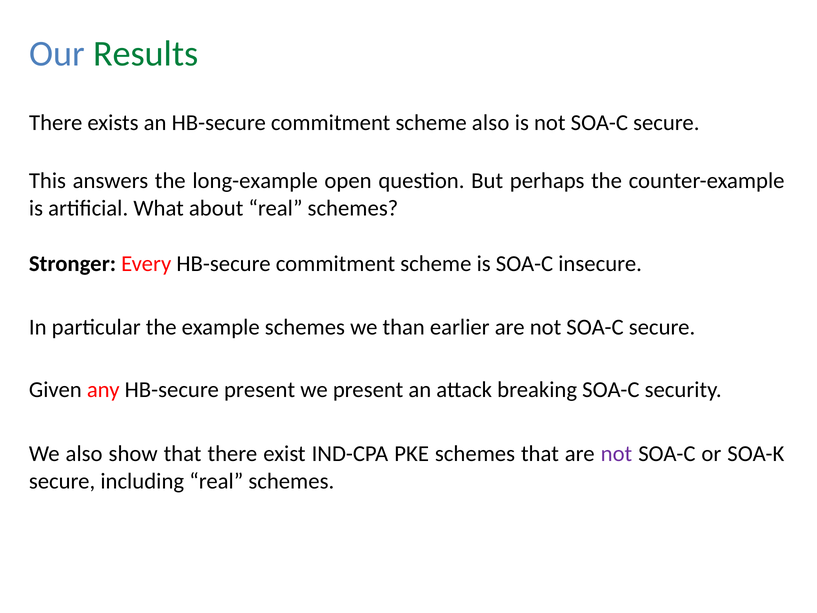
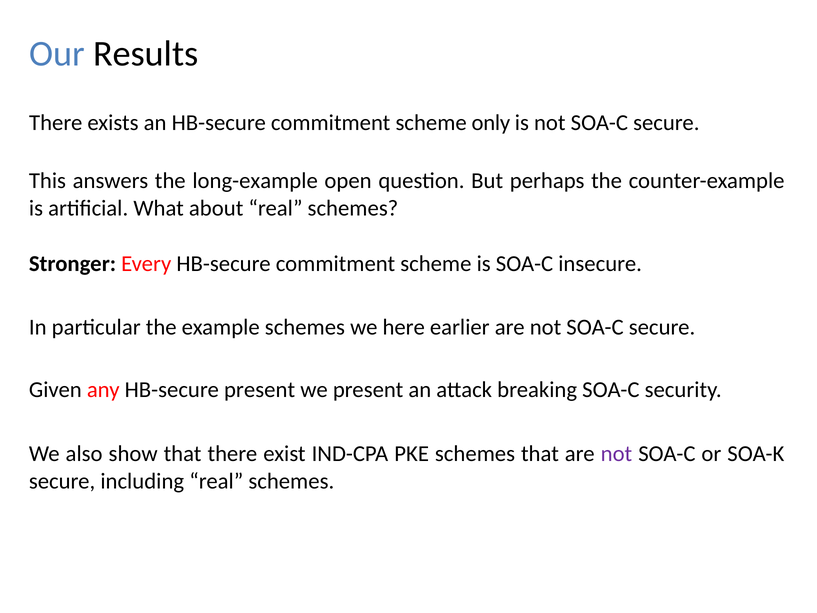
Results colour: green -> black (146, 54)
scheme also: also -> only (491, 123)
than: than -> here (404, 327)
